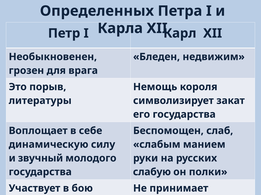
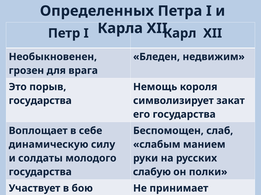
литературы: литературы -> государства (40, 101)
звучный: звучный -> солдаты (40, 159)
